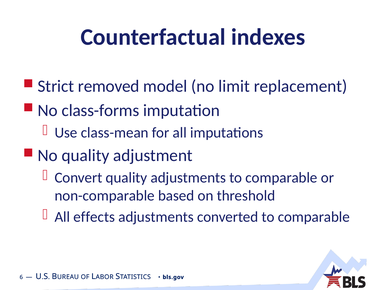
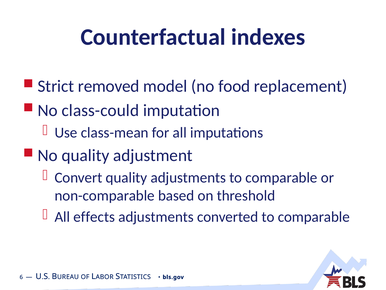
limit: limit -> food (234, 86)
class-forms: class-forms -> class-could (100, 110)
